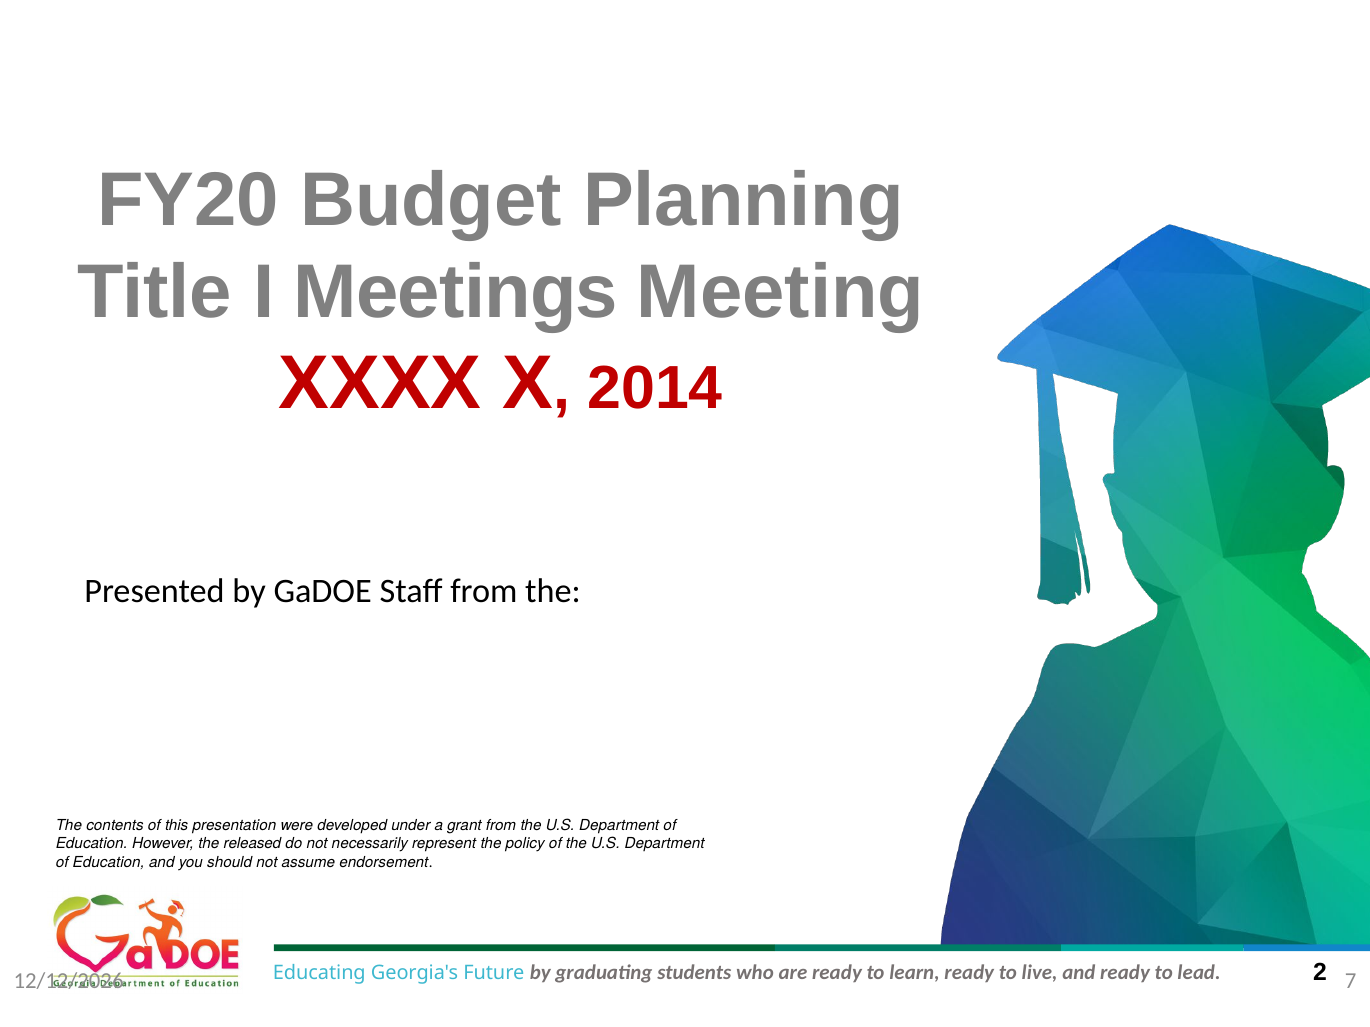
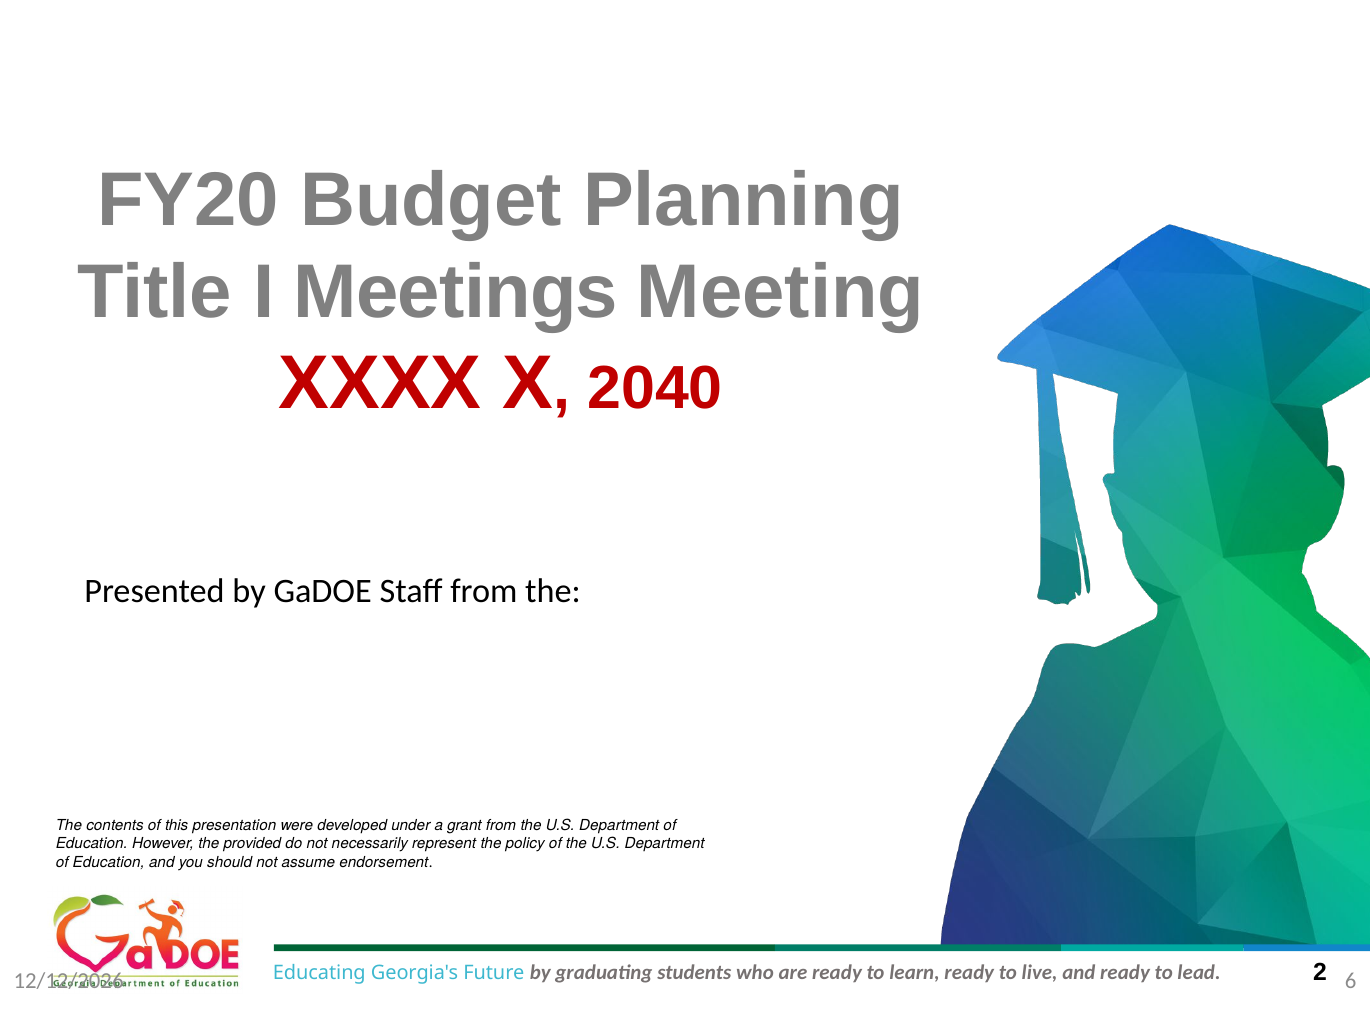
2014: 2014 -> 2040 (655, 389)
released: released -> provided (252, 844)
7: 7 -> 6 (1351, 981)
